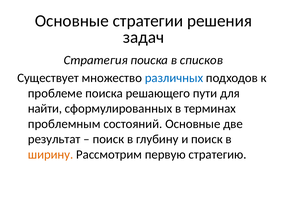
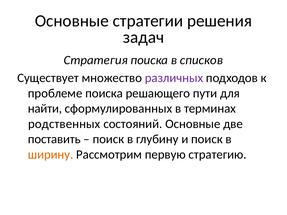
различных colour: blue -> purple (174, 78)
проблемным: проблемным -> родственных (64, 124)
результат: результат -> поставить (54, 139)
